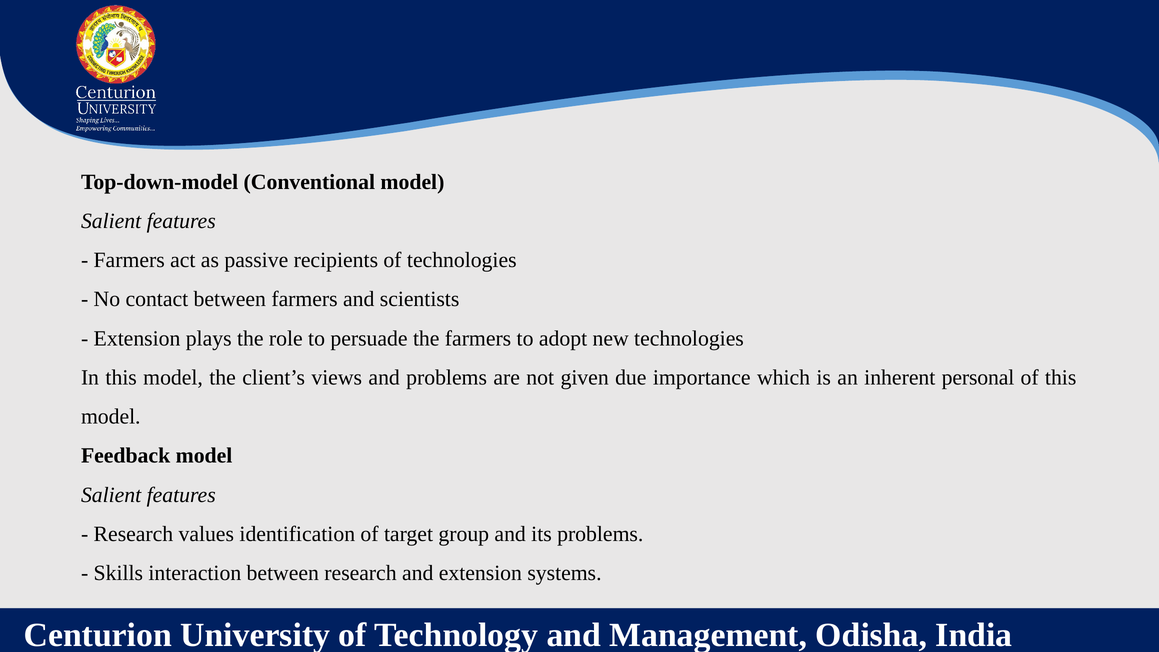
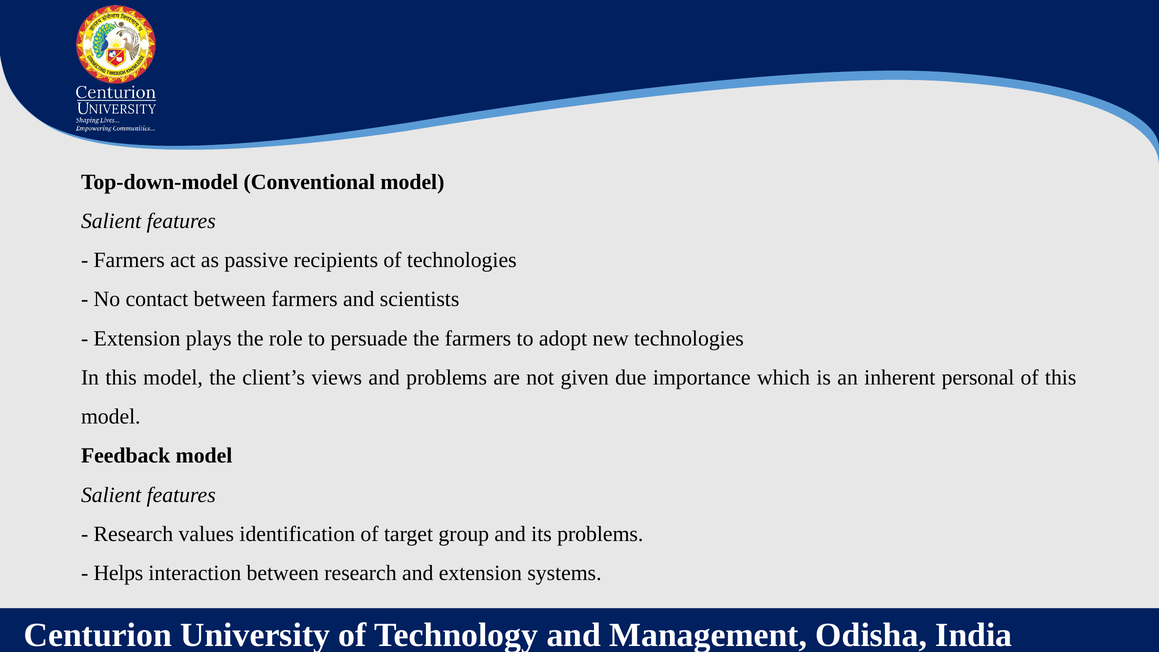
Skills: Skills -> Helps (118, 573)
